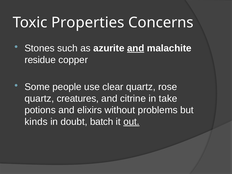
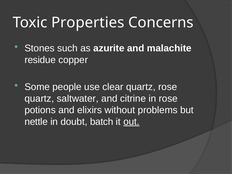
and underline: present -> none (136, 48)
creatures: creatures -> saltwater (78, 98)
in take: take -> rose (168, 98)
kinds: kinds -> nettle (36, 122)
